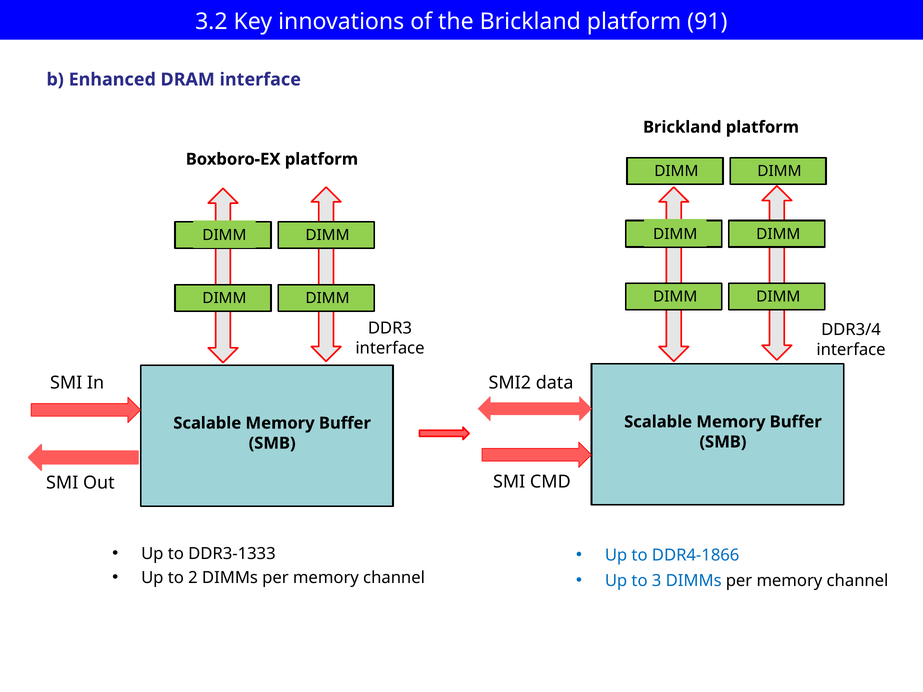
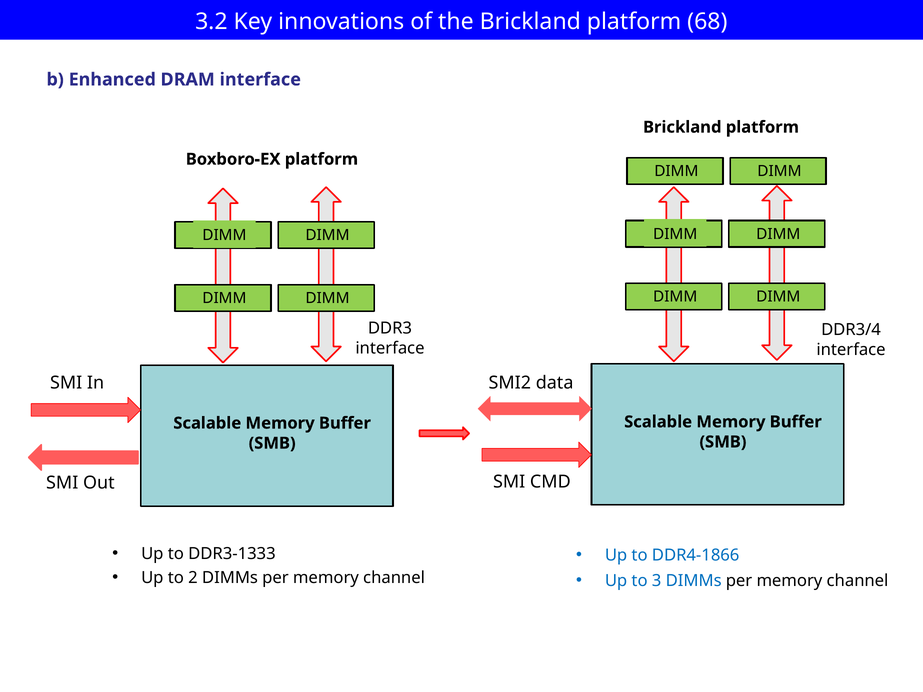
91: 91 -> 68 (707, 21)
